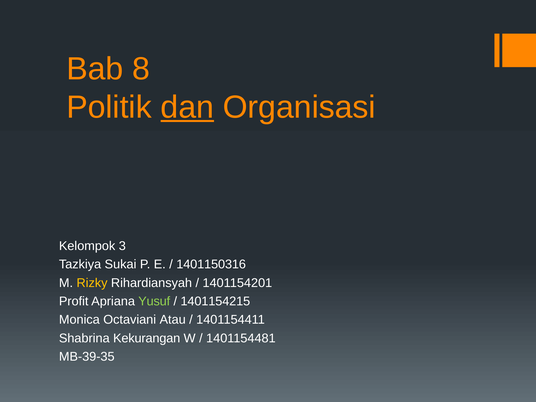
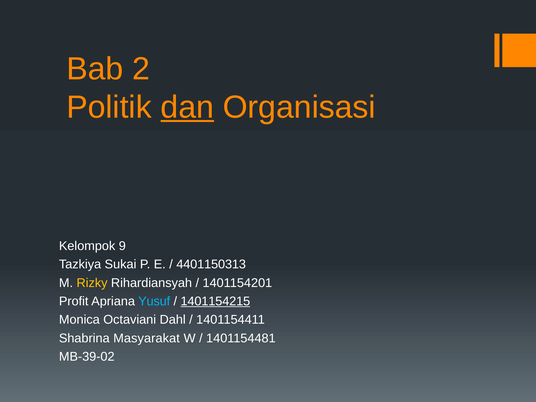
8: 8 -> 2 (141, 69)
3: 3 -> 9 (122, 246)
1401150316: 1401150316 -> 4401150313 (211, 264)
Yusuf colour: light green -> light blue (154, 301)
1401154215 underline: none -> present (215, 301)
Atau: Atau -> Dahl (173, 320)
Kekurangan: Kekurangan -> Masyarakat (147, 338)
MB-39-35: MB-39-35 -> MB-39-02 (87, 357)
